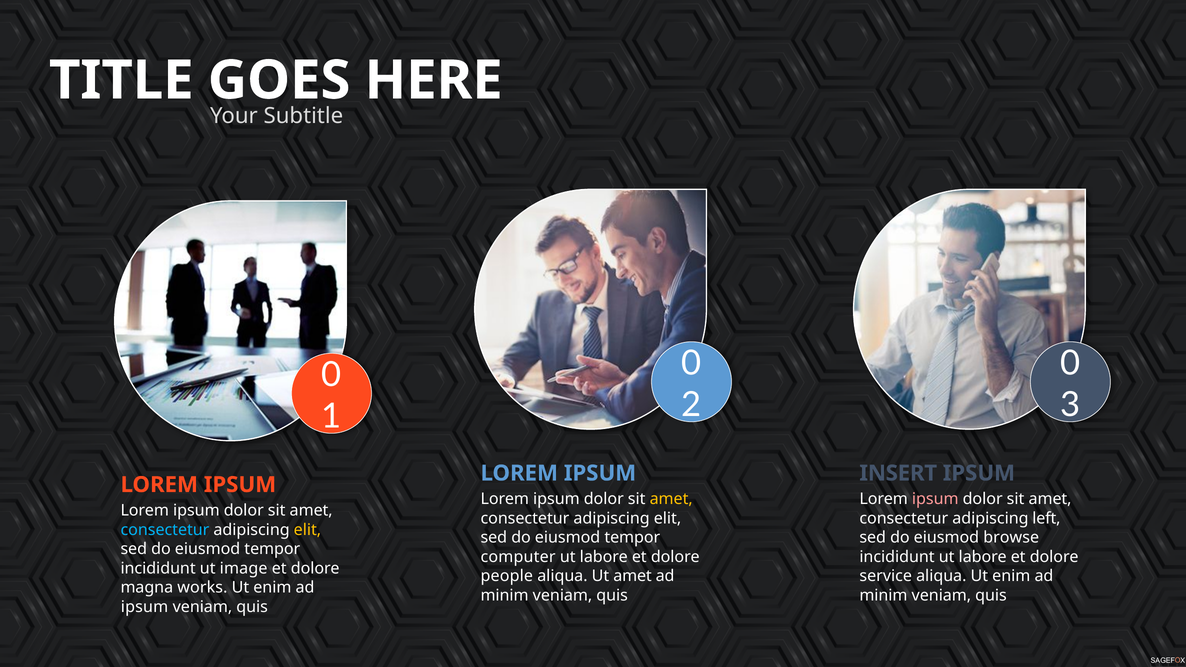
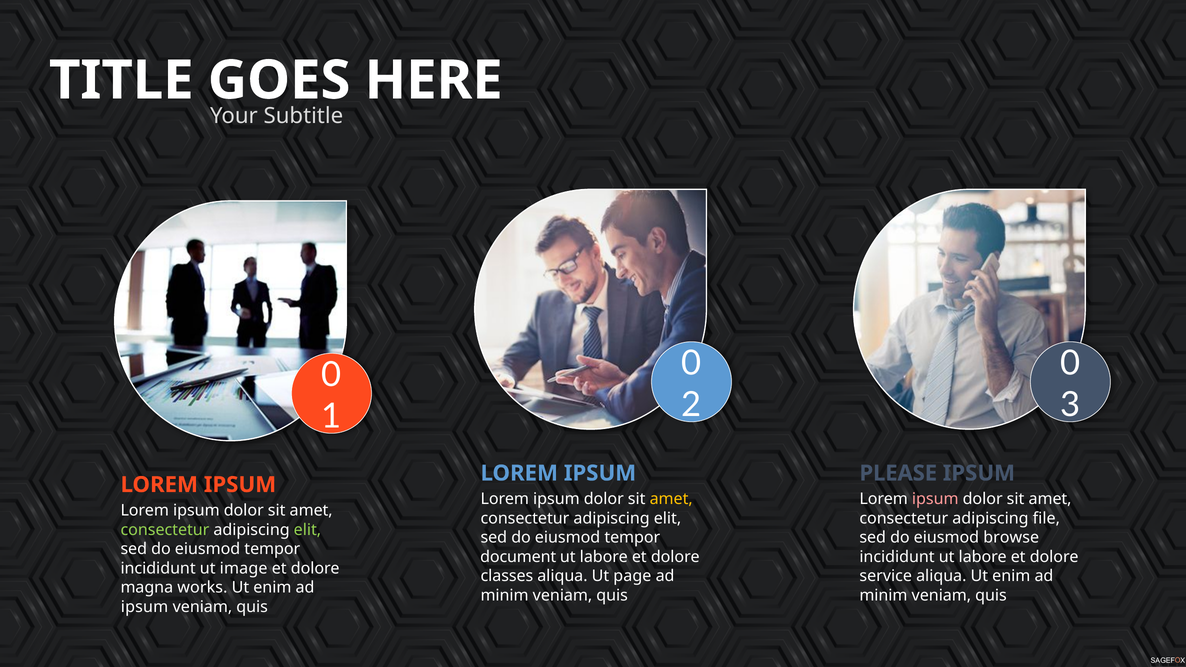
INSERT: INSERT -> PLEASE (898, 473)
left: left -> file (1046, 518)
consectetur colour: light blue -> light green (165, 530)
elit colour: yellow -> light green (307, 530)
computer: computer -> document (518, 557)
people: people -> classes (507, 576)
Ut amet: amet -> page (632, 576)
